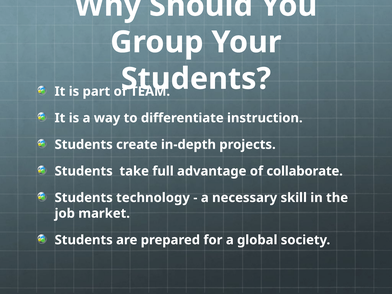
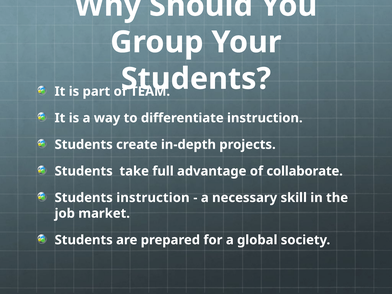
Students technology: technology -> instruction (153, 198)
